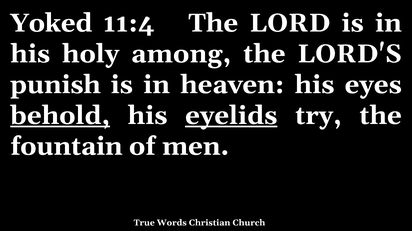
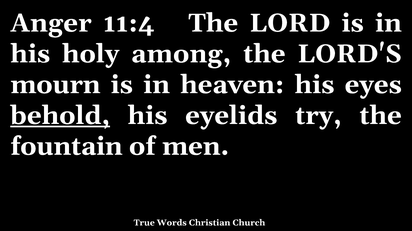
Yoked: Yoked -> Anger (51, 23)
punish: punish -> mourn (55, 85)
eyelids underline: present -> none (231, 116)
